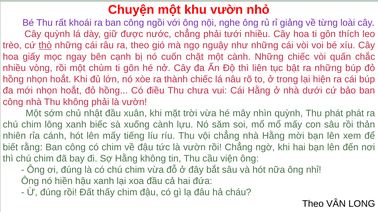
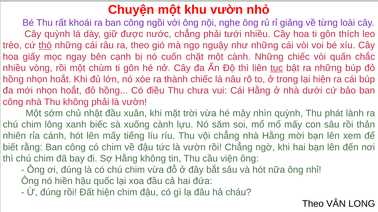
tục underline: none -> present (277, 68)
phát phát: phát -> lành (355, 114)
hậu xanh: xanh -> quốc (104, 182)
Đất thấy: thấy -> hiện (106, 193)
